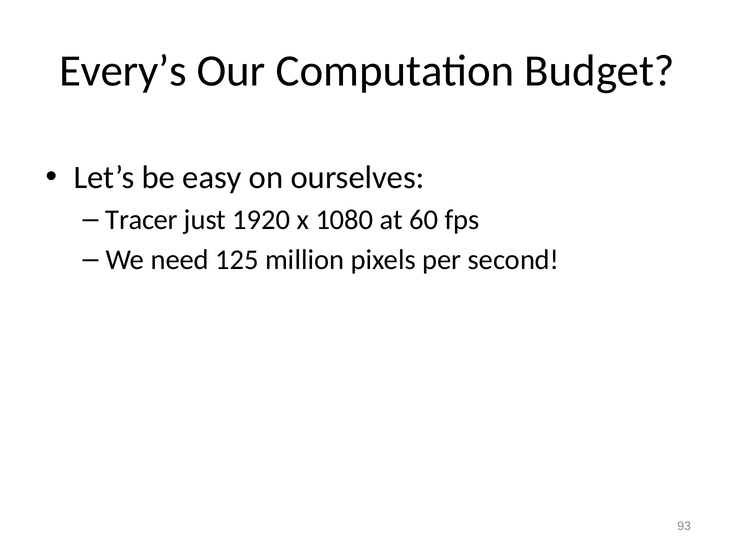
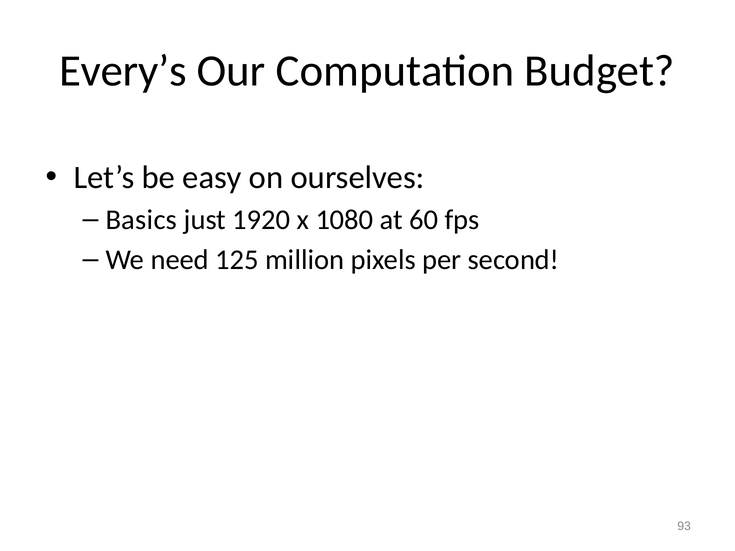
Tracer: Tracer -> Basics (141, 220)
